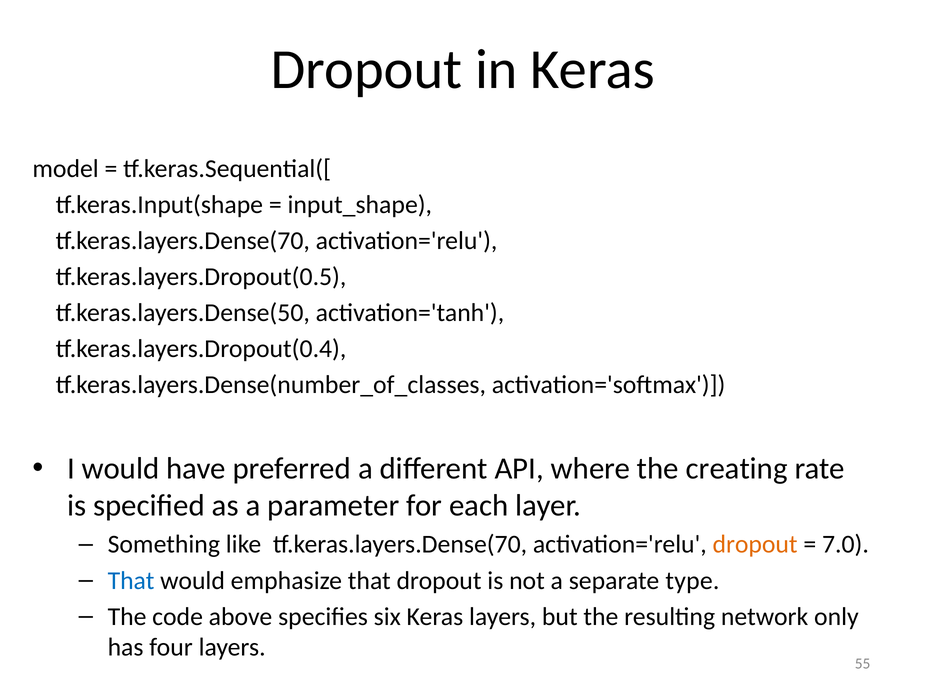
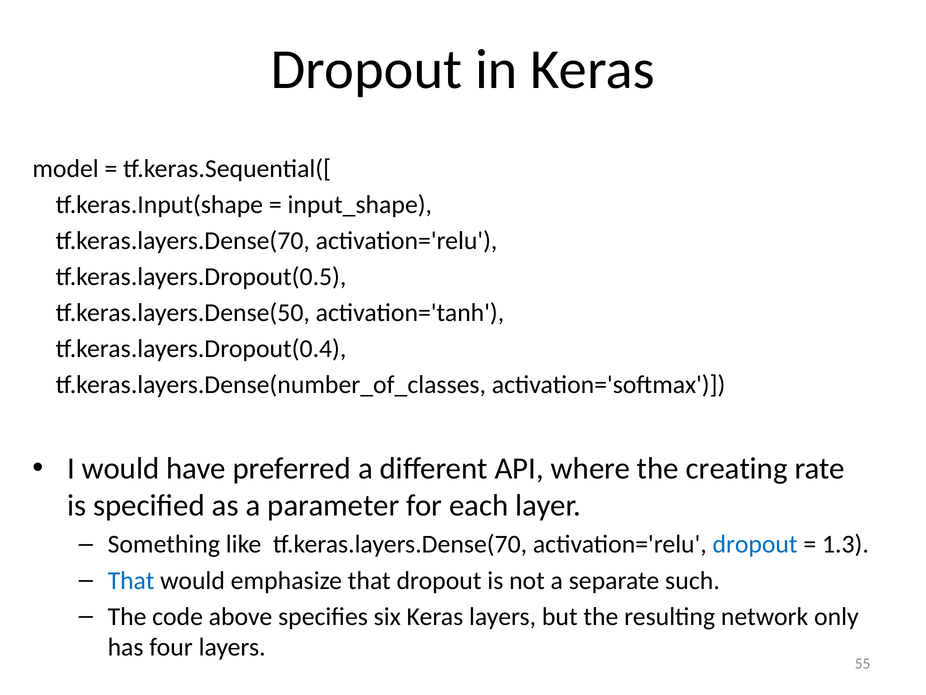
dropout colour: orange -> blue (755, 544)
7.0: 7.0 -> 1.3 (845, 544)
type: type -> such (693, 580)
